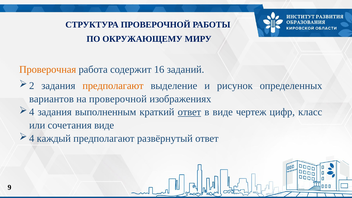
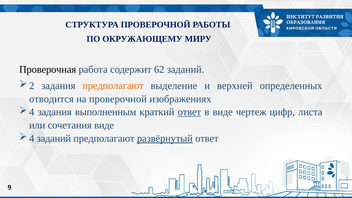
Проверочная colour: orange -> black (48, 70)
16: 16 -> 62 (159, 70)
рисунок: рисунок -> верхней (235, 86)
вариантов: вариантов -> отводится (51, 99)
класс: класс -> листа (310, 112)
каждый: каждый -> заданий (54, 138)
развёрнутый underline: none -> present (165, 138)
